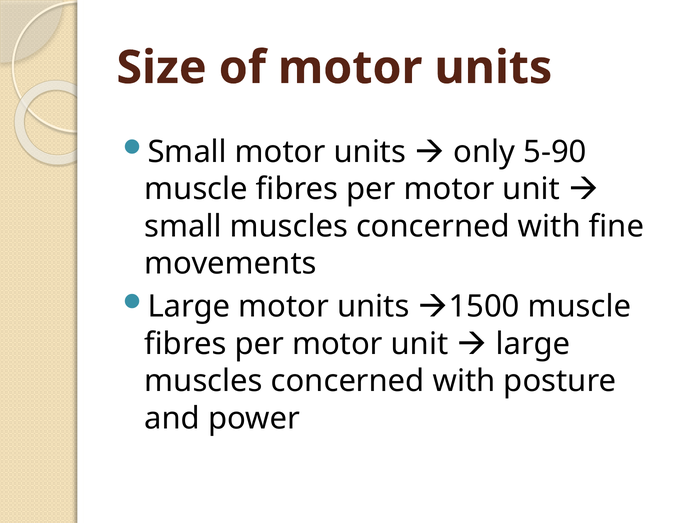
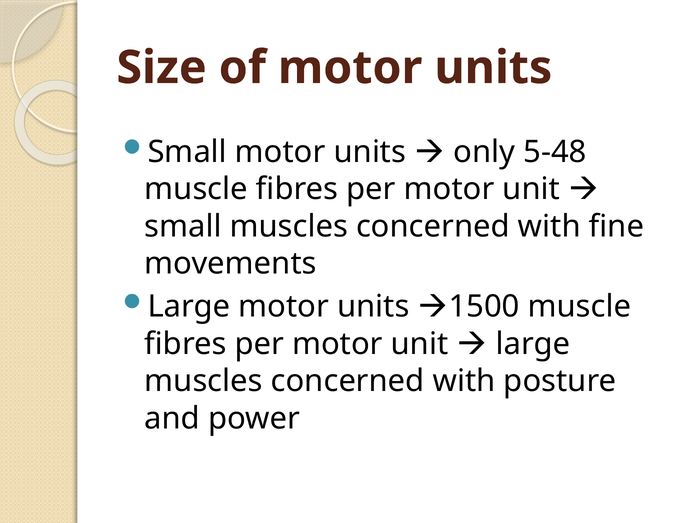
5-90: 5-90 -> 5-48 (555, 152)
